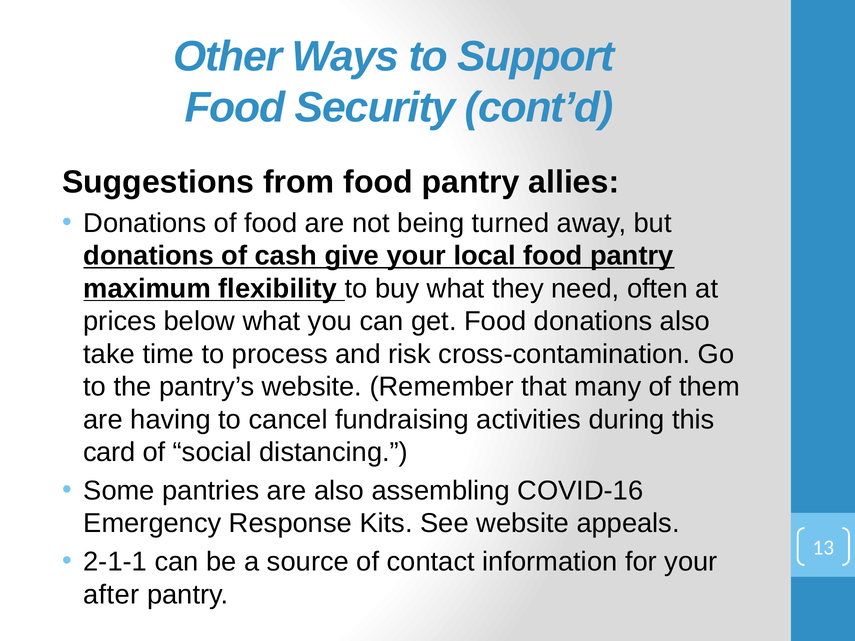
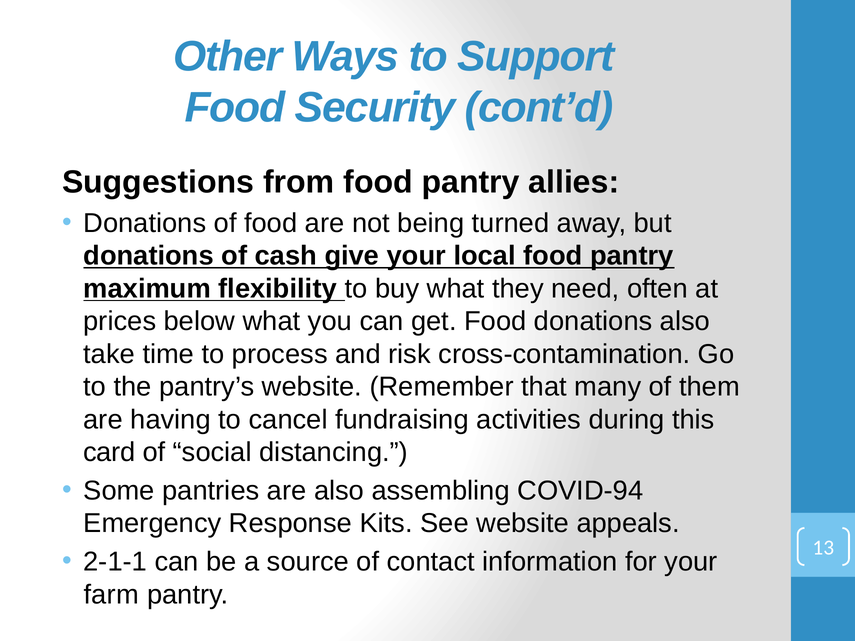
COVID-16: COVID-16 -> COVID-94 (580, 491)
after: after -> farm (111, 595)
